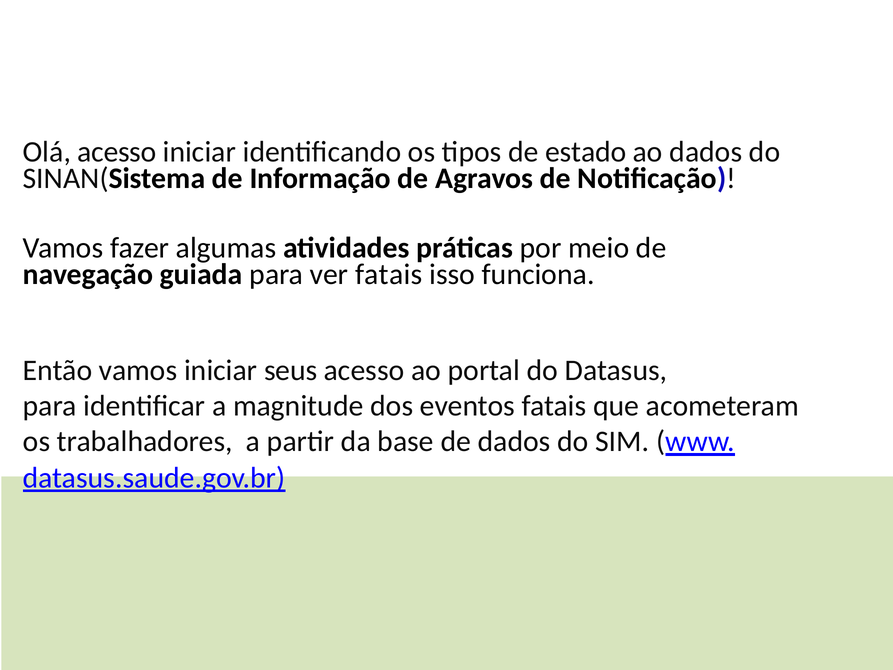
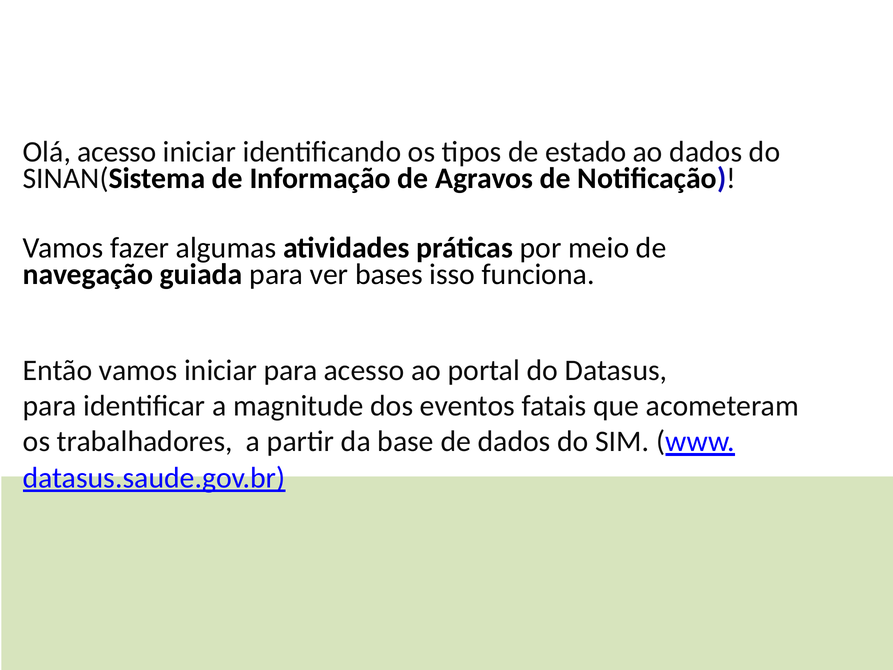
ver fatais: fatais -> bases (389, 274)
iniciar seus: seus -> para (291, 370)
